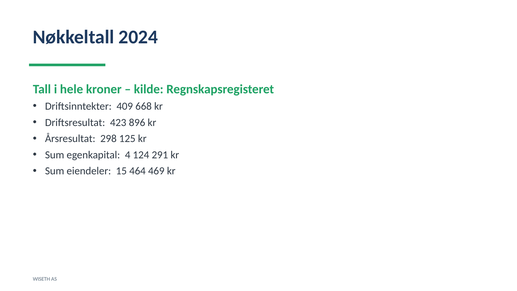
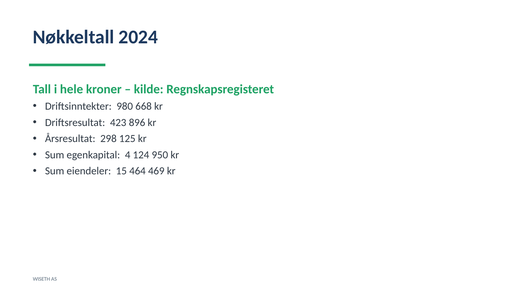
409: 409 -> 980 (125, 106)
291: 291 -> 950 (160, 155)
